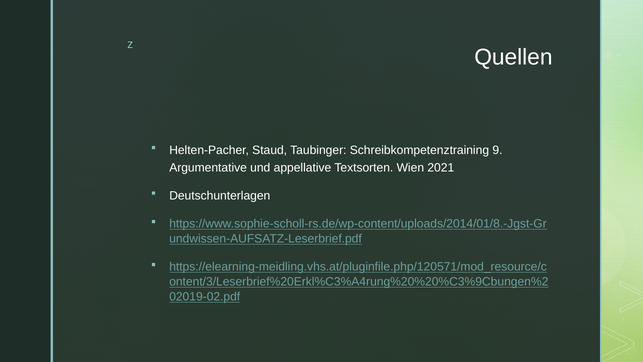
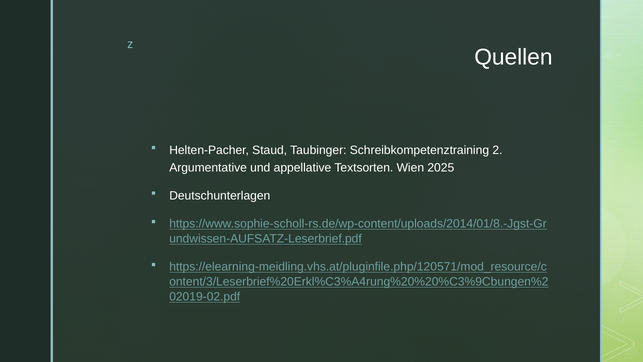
9: 9 -> 2 (497, 150)
2021: 2021 -> 2025 (441, 167)
